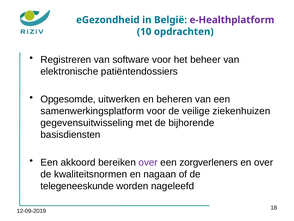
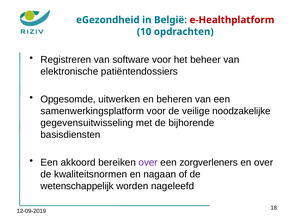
e-Healthplatform colour: purple -> red (232, 20)
ziekenhuizen: ziekenhuizen -> noodzakelijke (241, 111)
telegeneeskunde: telegeneeskunde -> wetenschappelijk (77, 186)
